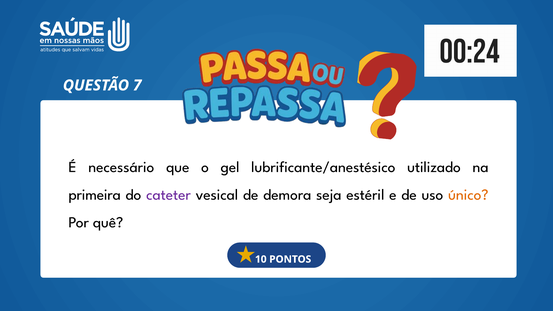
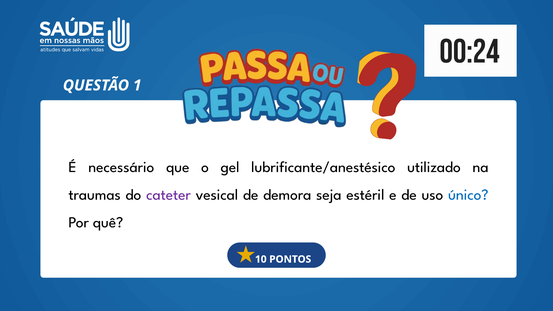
7: 7 -> 1 (137, 85)
primeira: primeira -> traumas (95, 195)
único colour: orange -> blue (468, 195)
